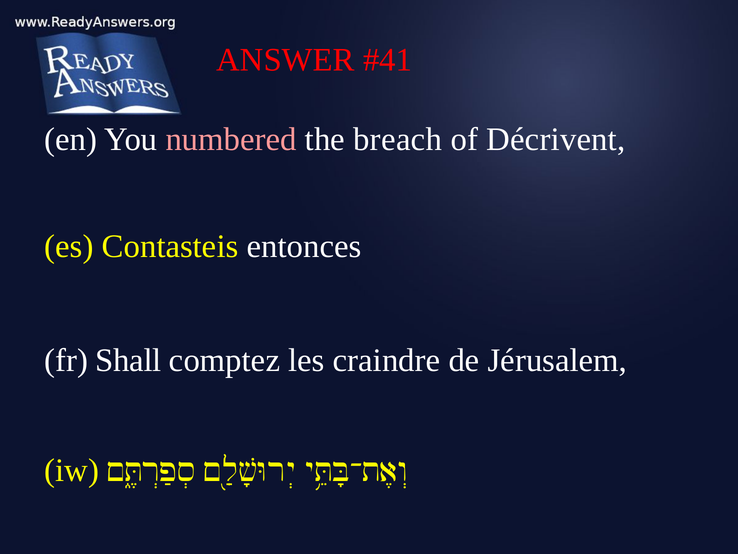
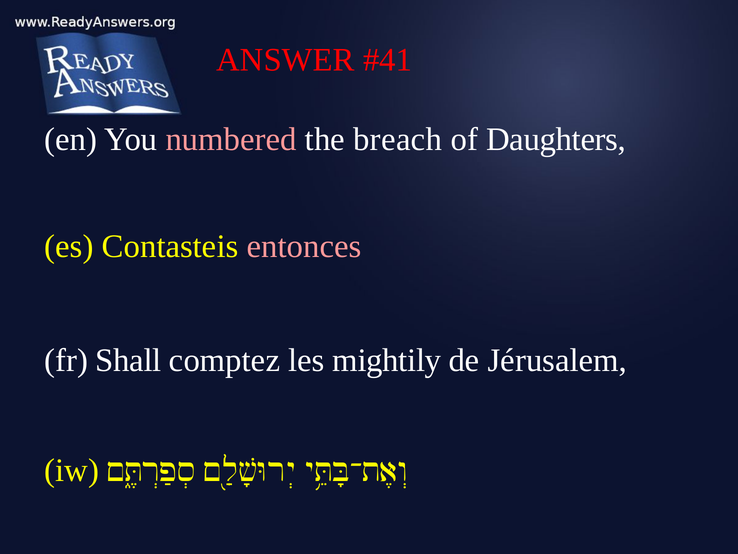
Décrivent: Décrivent -> Daughters (556, 139)
entonces colour: white -> pink (304, 246)
craindre: craindre -> mightily (387, 360)
